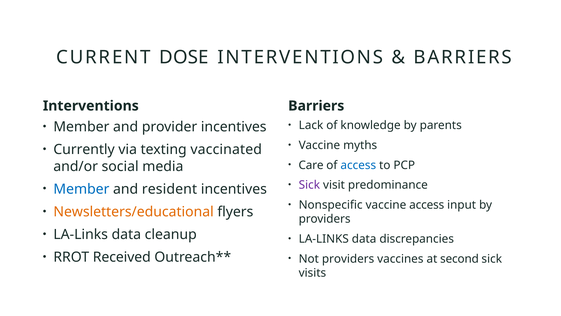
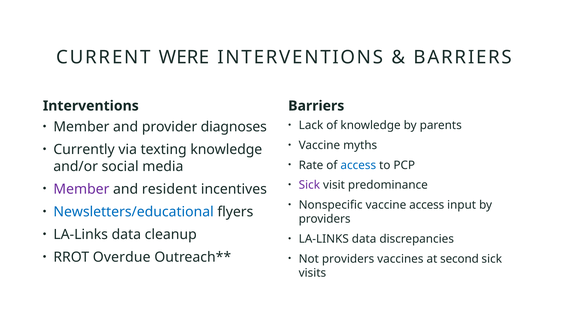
DOSE: DOSE -> WERE (184, 57)
provider incentives: incentives -> diagnoses (234, 127)
texting vaccinated: vaccinated -> knowledge (226, 149)
Care: Care -> Rate (311, 165)
Member colour: blue -> purple (81, 189)
Newsletters/educational colour: orange -> blue (134, 212)
Received: Received -> Overdue (122, 257)
